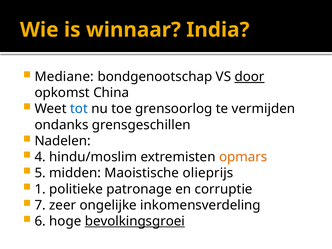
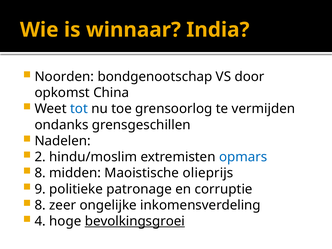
Mediane: Mediane -> Noorden (64, 77)
door underline: present -> none (250, 77)
4: 4 -> 2 (40, 157)
opmars colour: orange -> blue (243, 157)
5: 5 -> 8 (40, 173)
1: 1 -> 9 (40, 189)
7: 7 -> 8 (40, 205)
6: 6 -> 4 (40, 221)
